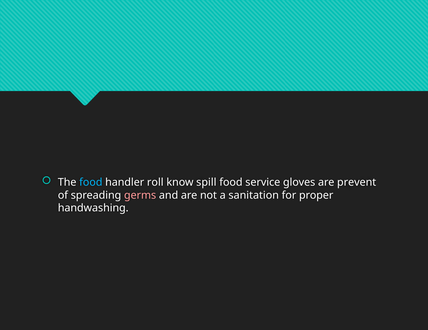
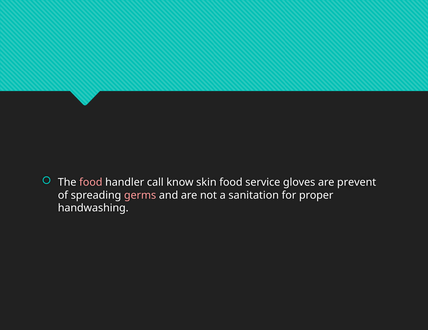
food colour: light blue -> pink (91, 183)
roll: roll -> call (155, 183)
spill: spill -> skin (206, 183)
